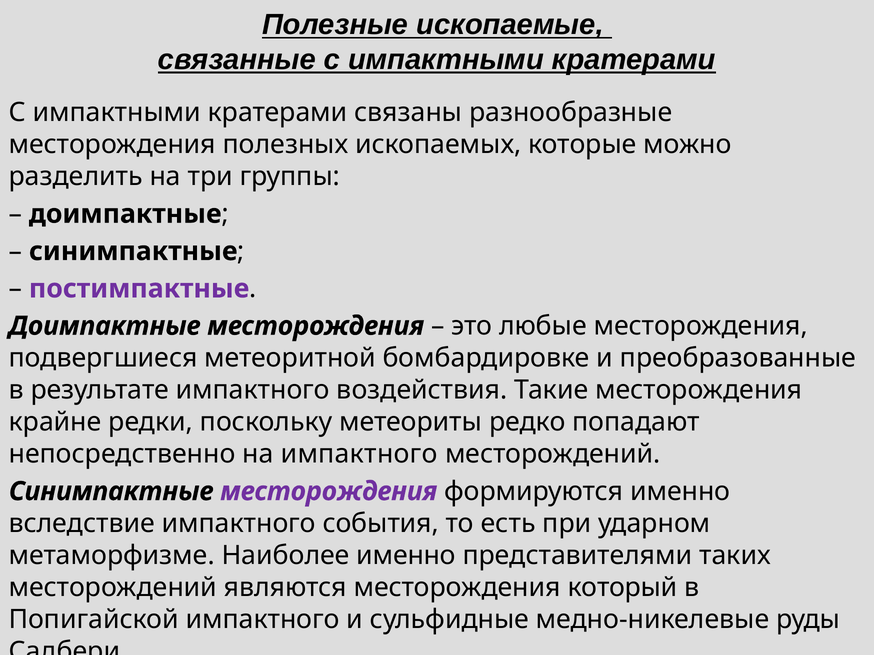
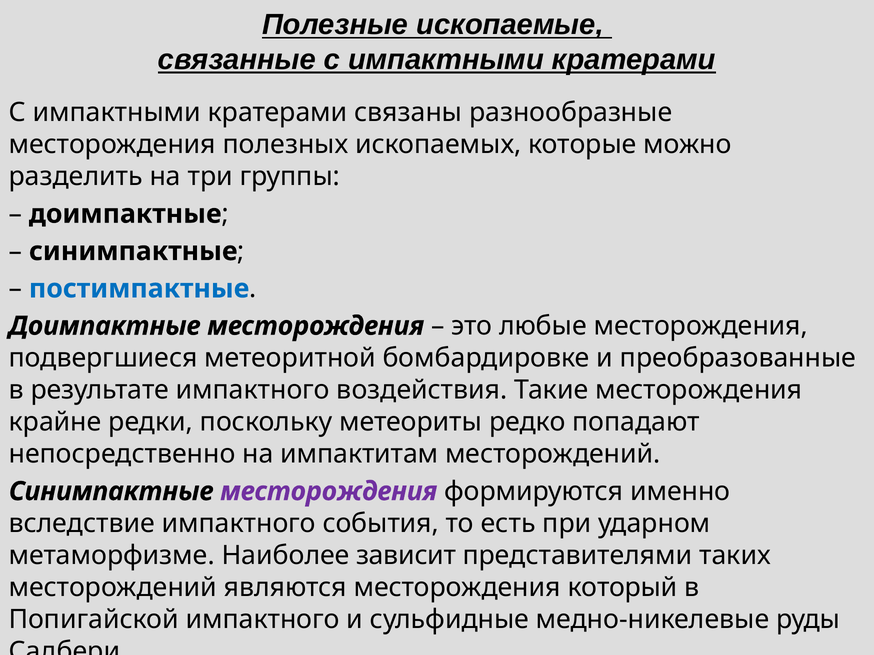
постимпактные colour: purple -> blue (139, 289)
на импактного: импактного -> импактитам (359, 454)
Наиболее именно: именно -> зависит (406, 556)
